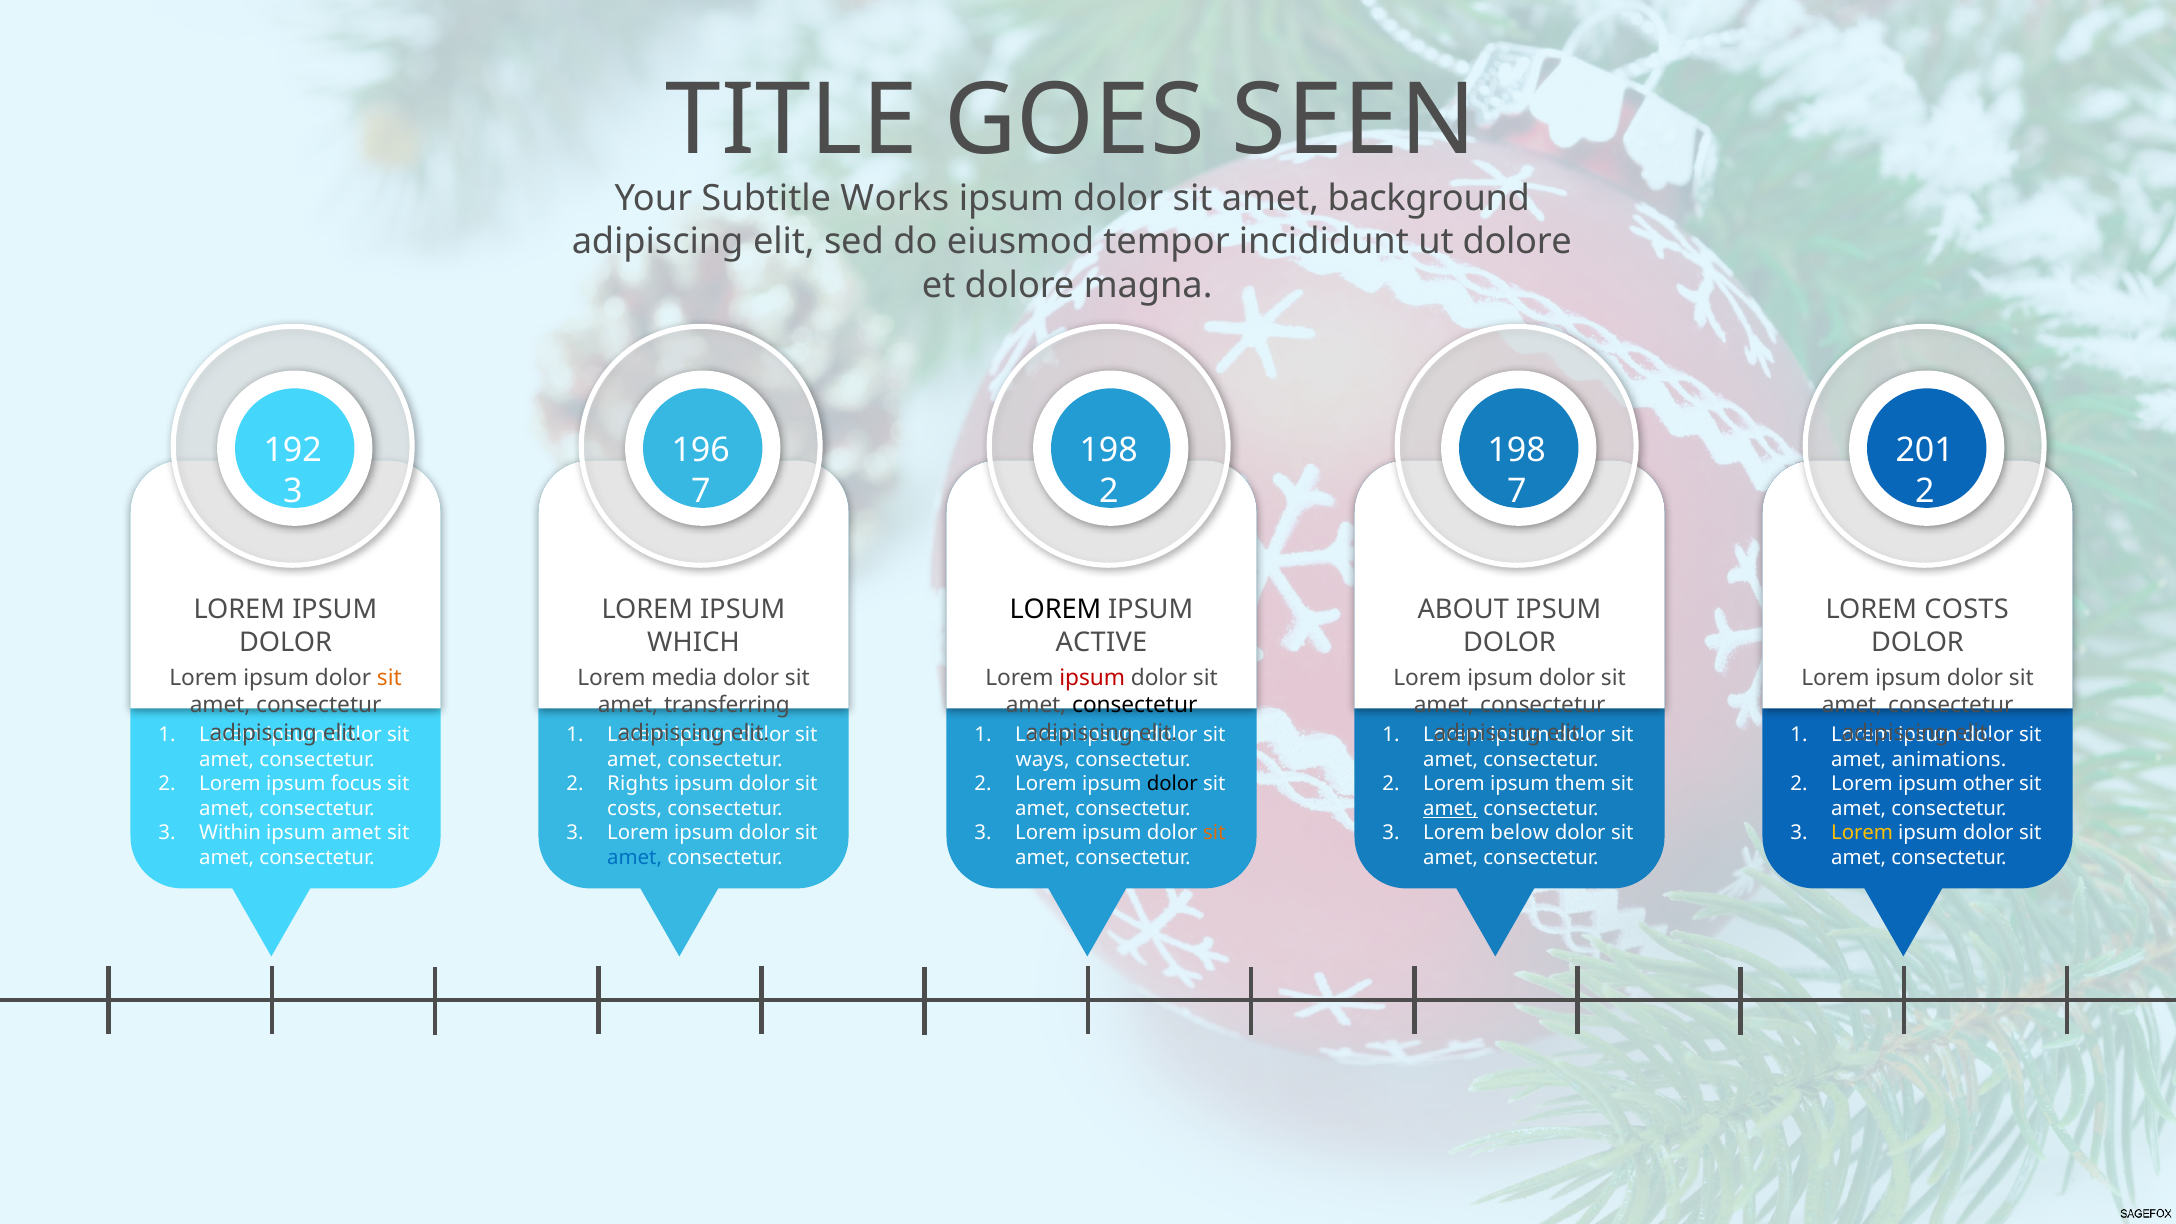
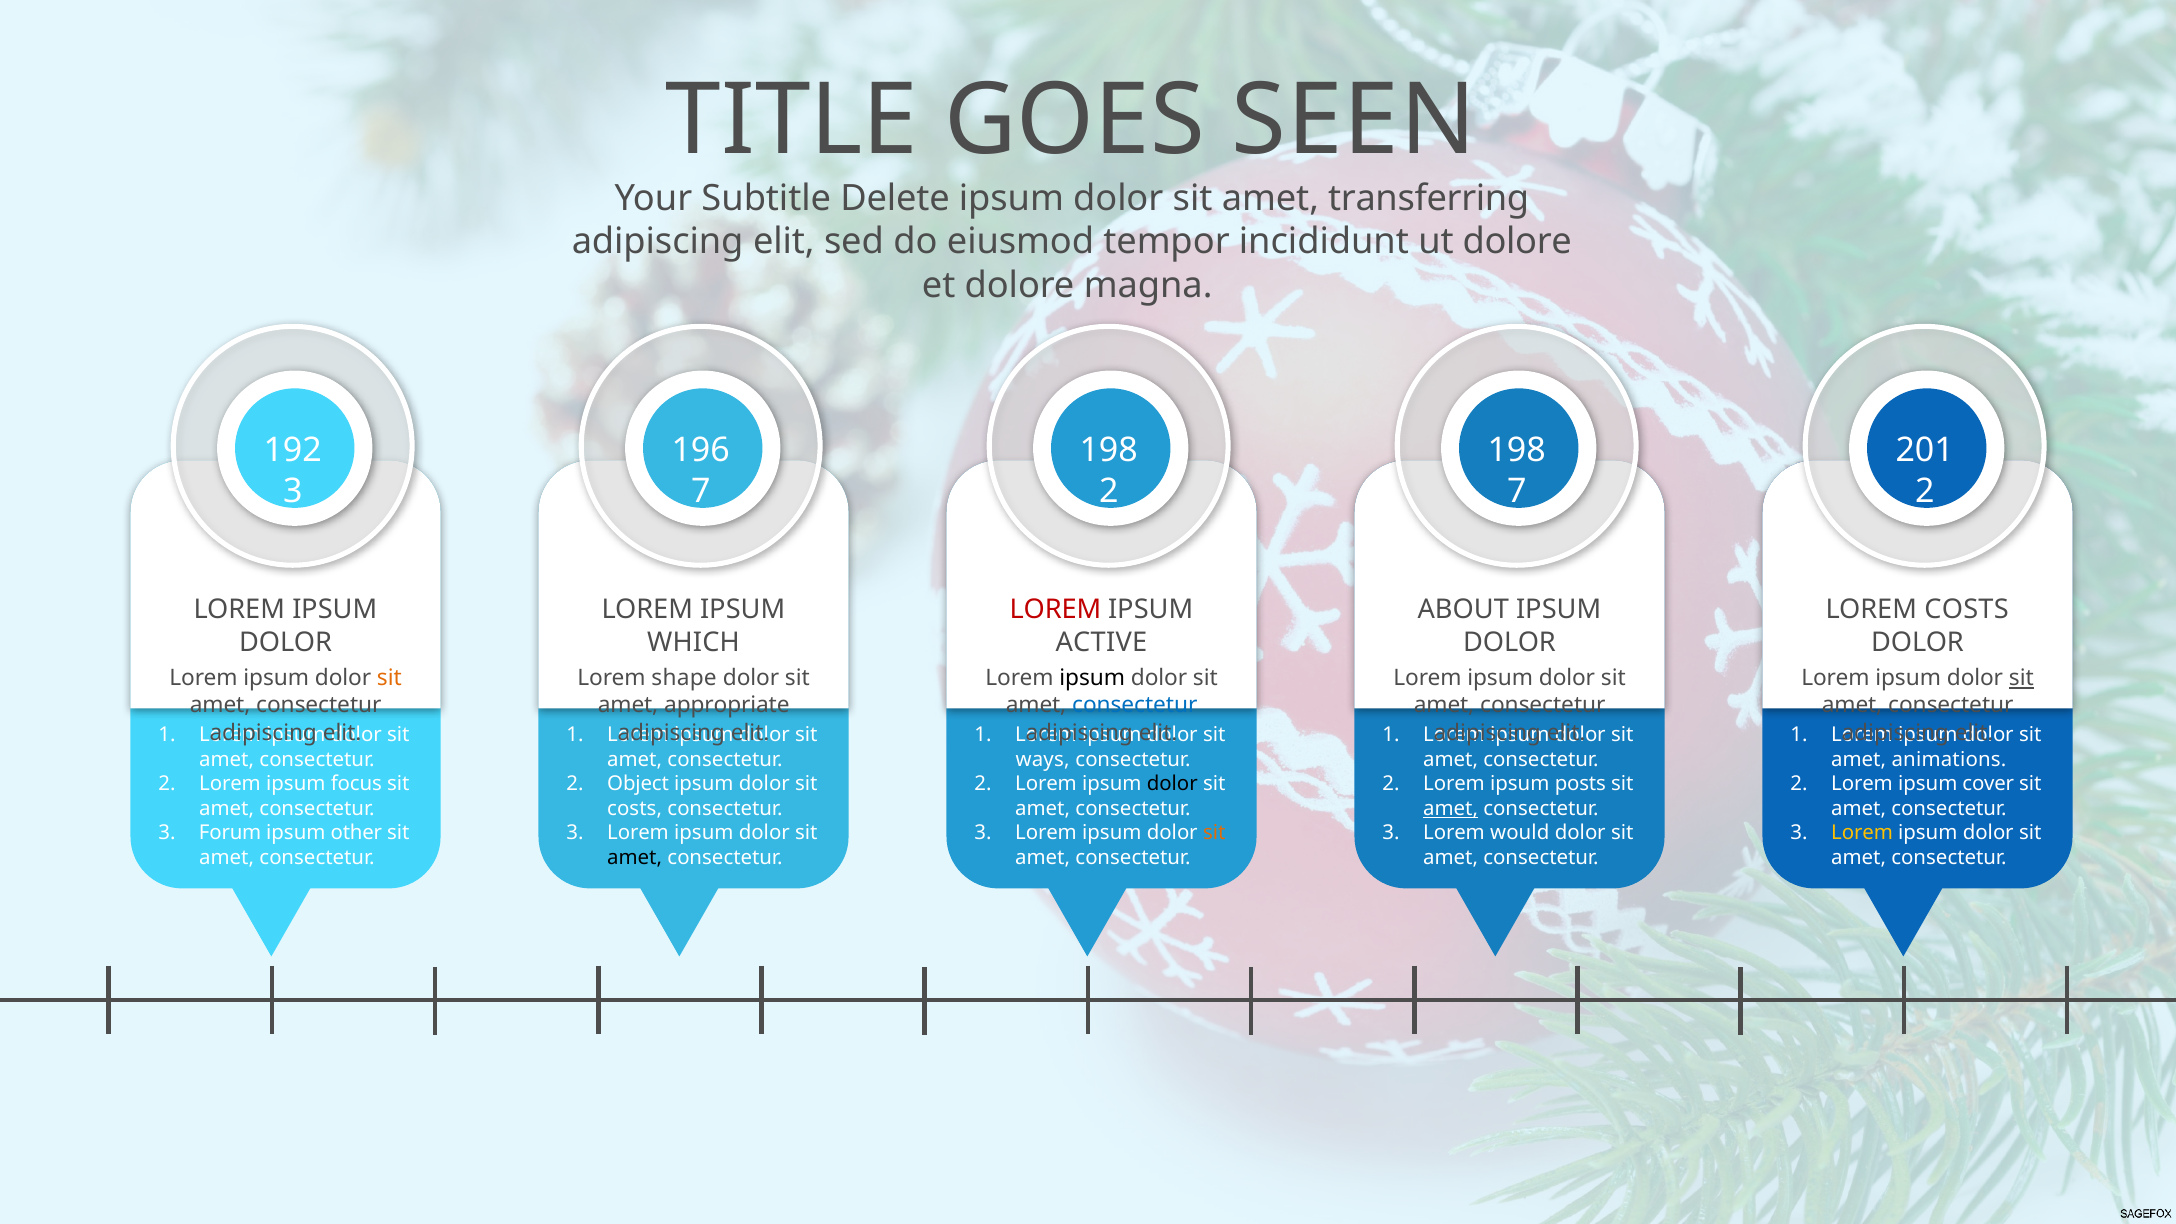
Works: Works -> Delete (895, 198)
background: background -> transferring (1429, 198)
LOREM colour: black -> red (1055, 609)
media: media -> shape (684, 678)
ipsum colour: red -> black (1092, 678)
sit underline: none -> present (2021, 678)
transferring: transferring -> appropriate (727, 705)
consectetur colour: black -> blue (1135, 705)
Rights: Rights -> Object (638, 784)
them: them -> posts (1580, 784)
other: other -> cover (1988, 784)
Within: Within -> Forum (230, 833)
ipsum amet: amet -> other (356, 833)
below: below -> would (1520, 833)
amet colour: blue -> black (635, 858)
